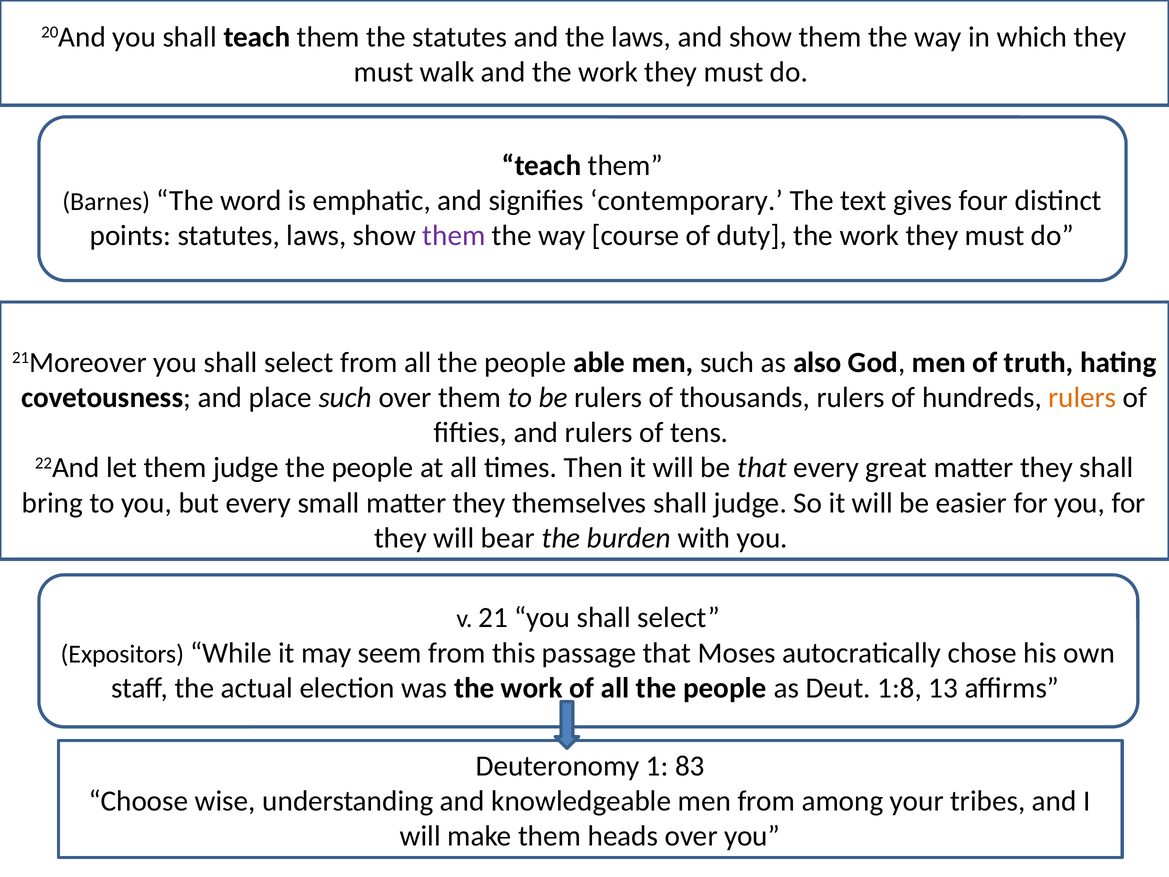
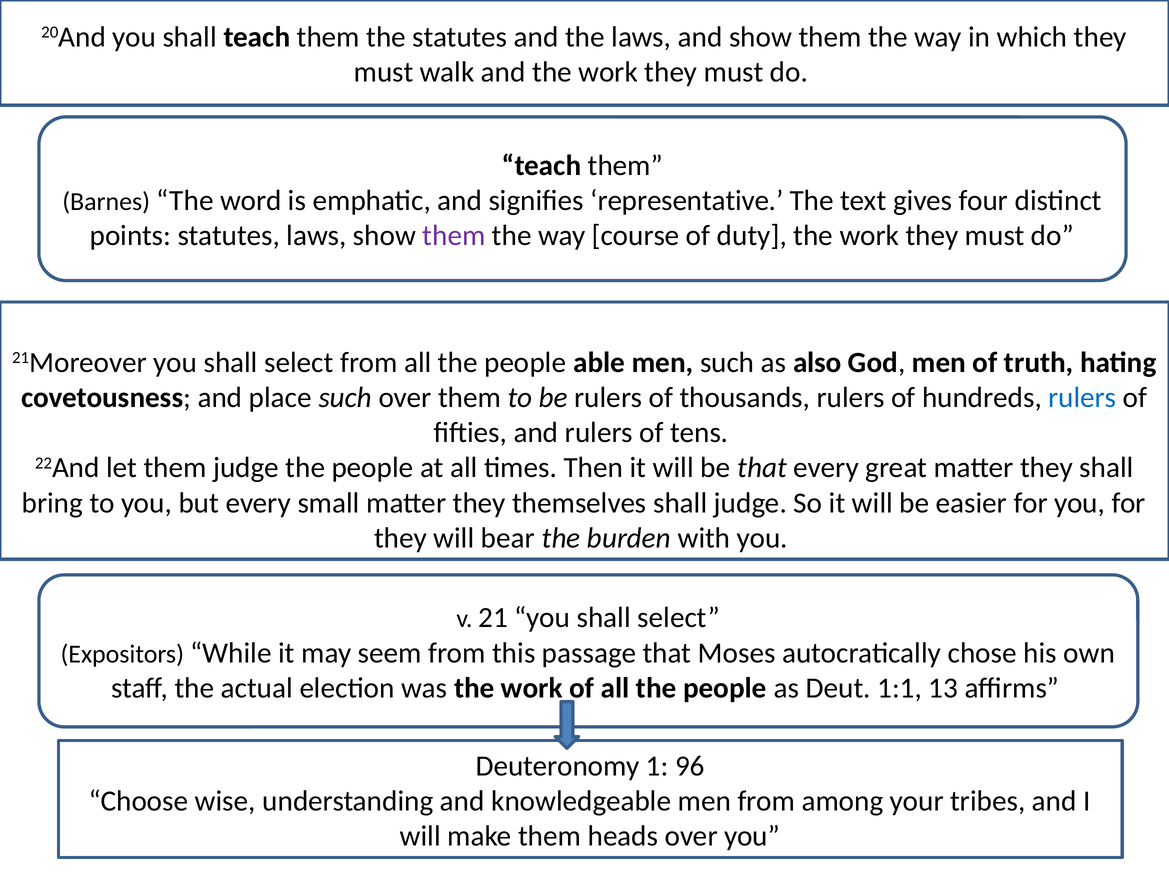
contemporary: contemporary -> representative (687, 201)
rulers colour: orange -> blue (1082, 398)
1:8: 1:8 -> 1:1 (900, 688)
83: 83 -> 96 (690, 766)
